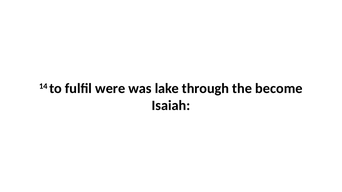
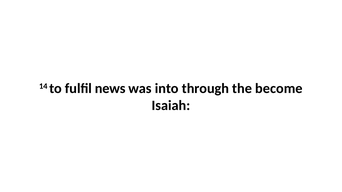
were: were -> news (110, 89)
lake: lake -> into (167, 89)
